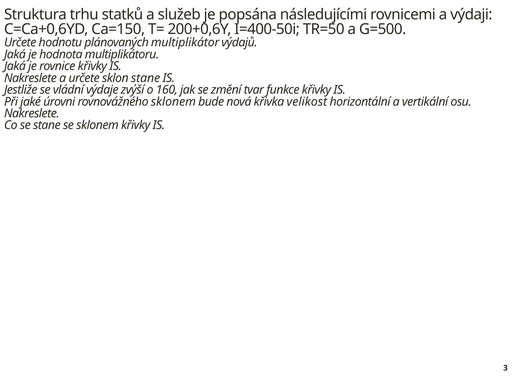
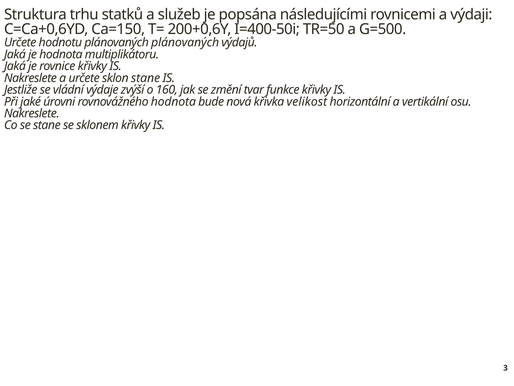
plánovaných multiplikátor: multiplikátor -> plánovaných (185, 43)
rovnovážného sklonem: sklonem -> hodnota (173, 102)
